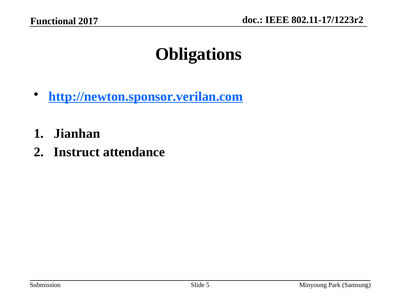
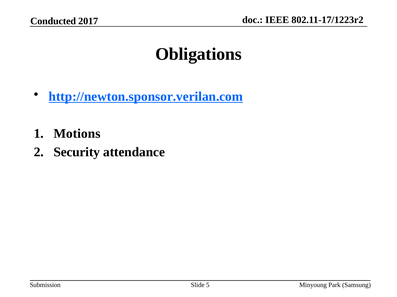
Functional: Functional -> Conducted (53, 21)
Jianhan: Jianhan -> Motions (77, 134)
Instruct: Instruct -> Security (77, 152)
